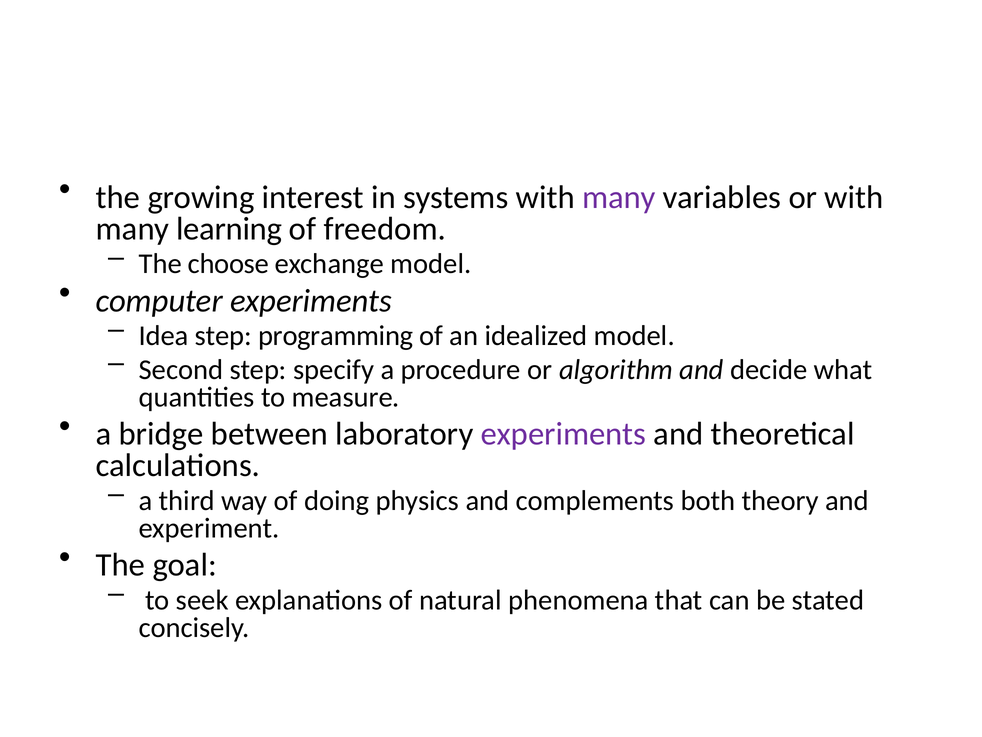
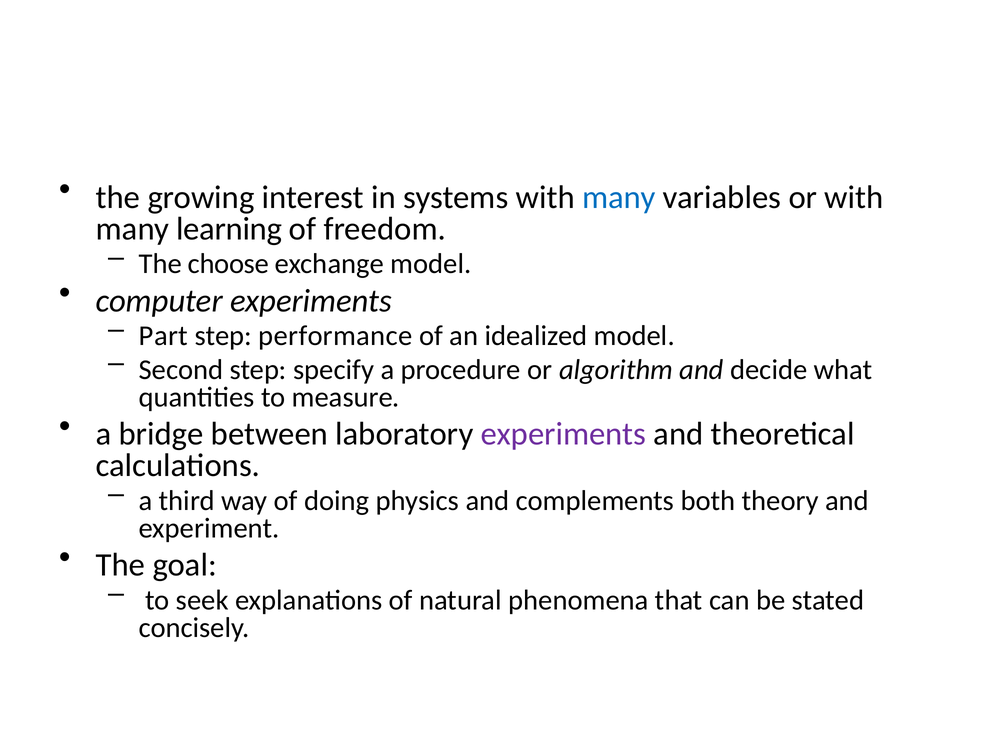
many colour: purple -> blue (619, 197)
Idea: Idea -> Part (163, 336)
programming: programming -> performance (335, 336)
